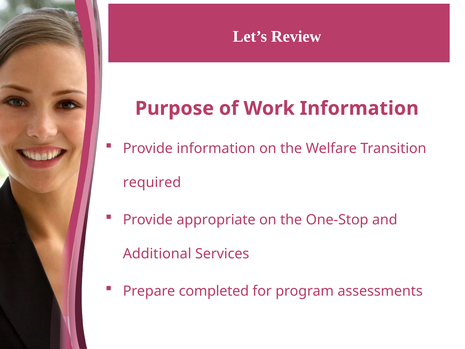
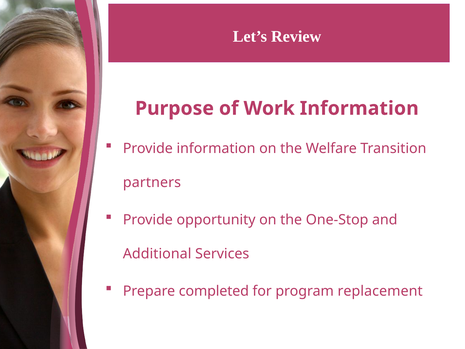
required: required -> partners (152, 182)
appropriate: appropriate -> opportunity (216, 220)
assessments: assessments -> replacement (380, 291)
